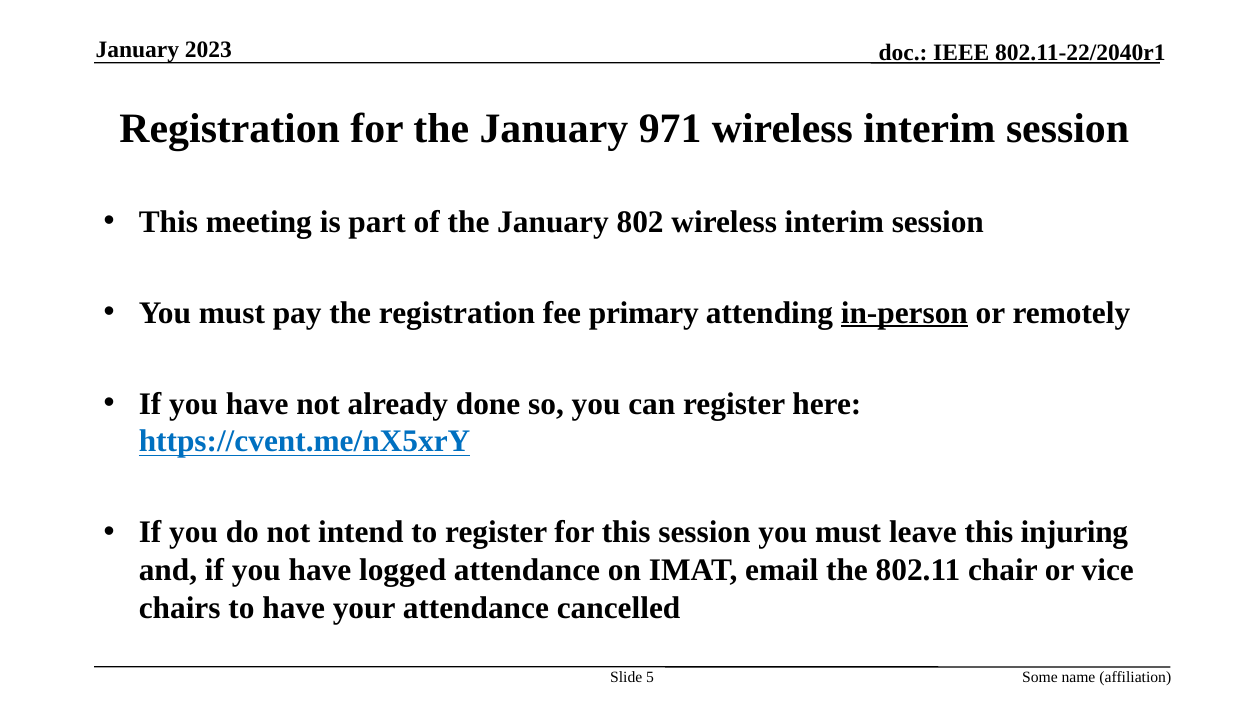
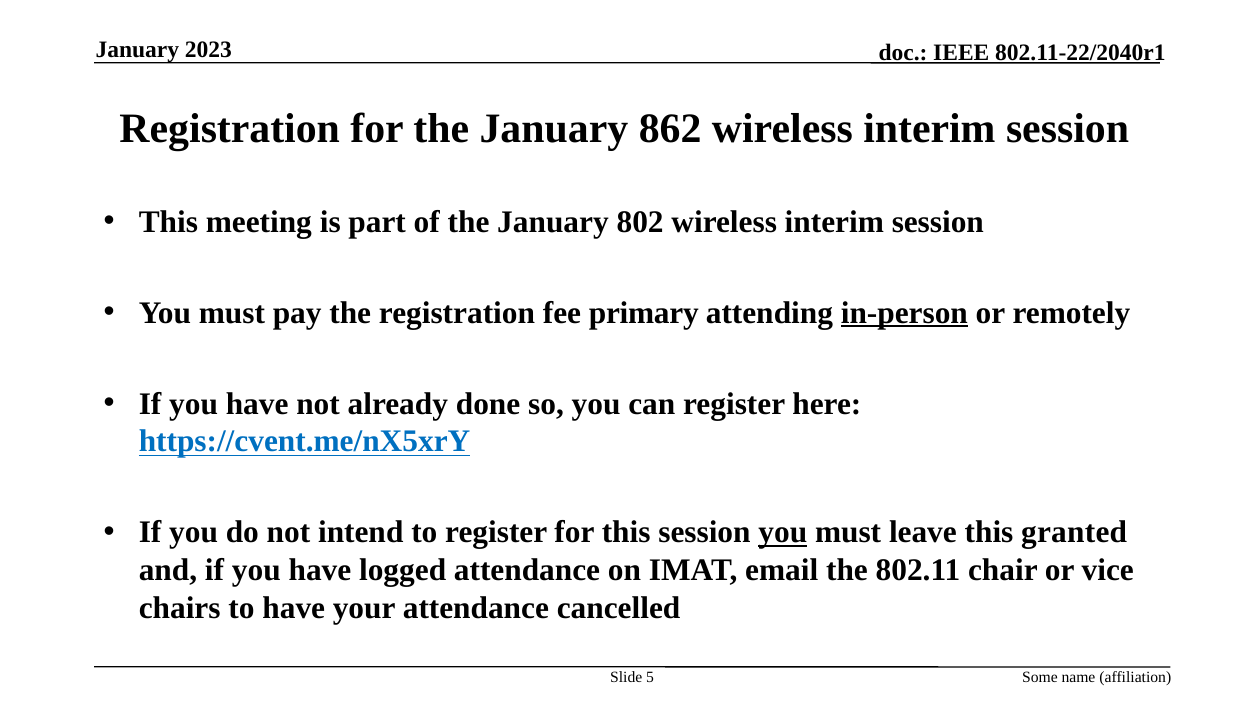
971: 971 -> 862 (670, 128)
you underline: none -> present (783, 532)
injuring: injuring -> granted (1074, 532)
